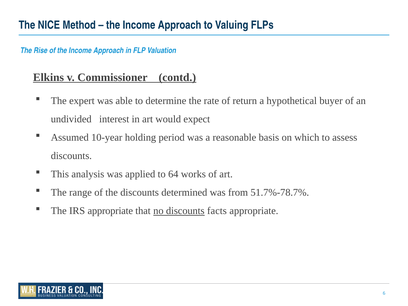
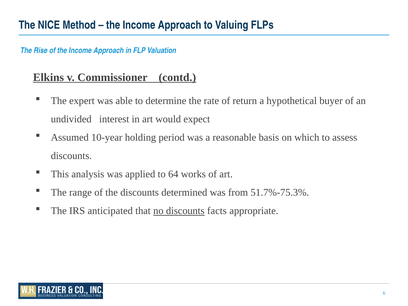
51.7%-78.7%: 51.7%-78.7% -> 51.7%-75.3% (280, 193)
IRS appropriate: appropriate -> anticipated (110, 211)
